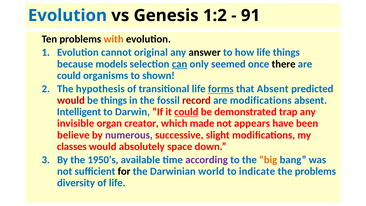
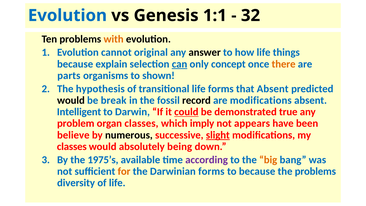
1:2: 1:2 -> 1:1 (215, 15)
91: 91 -> 32 (251, 15)
models: models -> explain (111, 64)
seemed: seemed -> concept (228, 64)
there colour: black -> orange (284, 64)
could: could -> parts (69, 75)
forms underline: present -> none (221, 89)
would colour: red -> black (71, 100)
be things: things -> break (114, 100)
record colour: red -> black (196, 100)
trap: trap -> true (288, 112)
invisible: invisible -> problem (76, 123)
organ creator: creator -> classes (141, 123)
made: made -> imply (202, 123)
numerous colour: purple -> black (129, 135)
slight underline: none -> present (218, 135)
space: space -> being (180, 146)
1950’s: 1950’s -> 1975’s (103, 160)
for colour: black -> orange (124, 171)
Darwinian world: world -> forms (211, 171)
to indicate: indicate -> because (257, 171)
